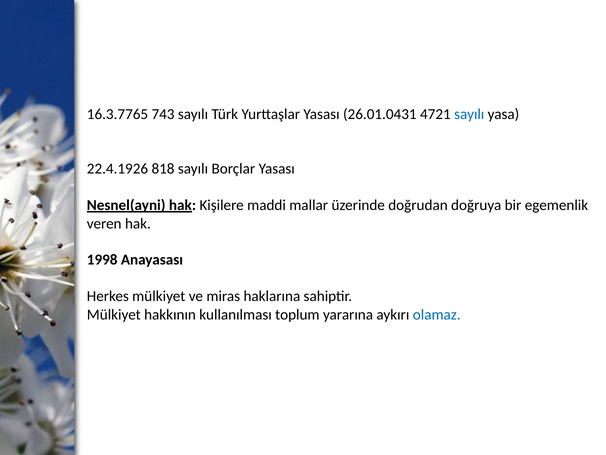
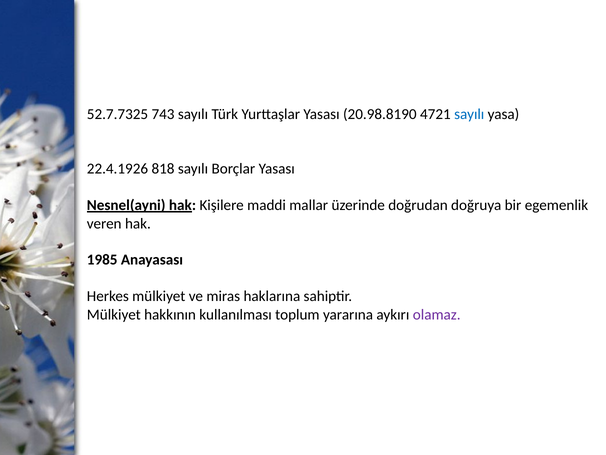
16.3.7765: 16.3.7765 -> 52.7.7325 (117, 114)
26.01.0431: 26.01.0431 -> 20.98.8190 (380, 114)
1998: 1998 -> 1985 (102, 260)
olamaz colour: blue -> purple (437, 314)
